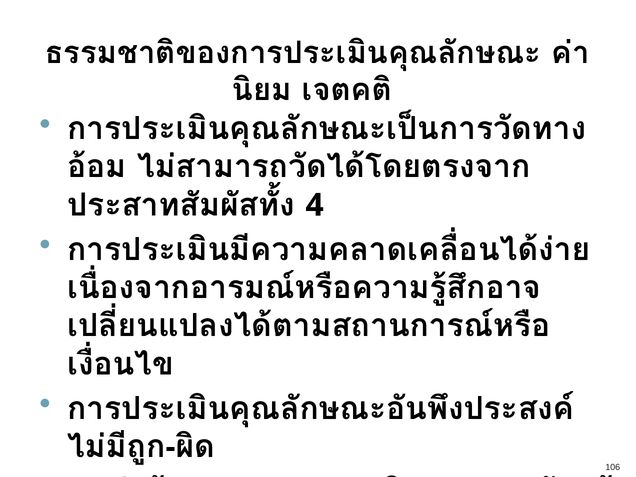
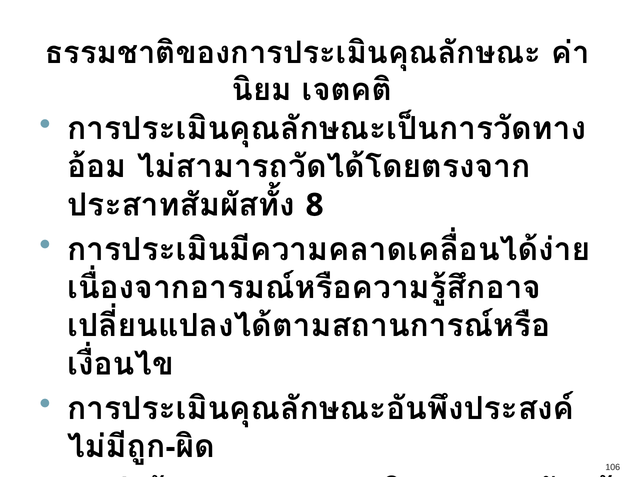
4: 4 -> 8 (315, 205)
